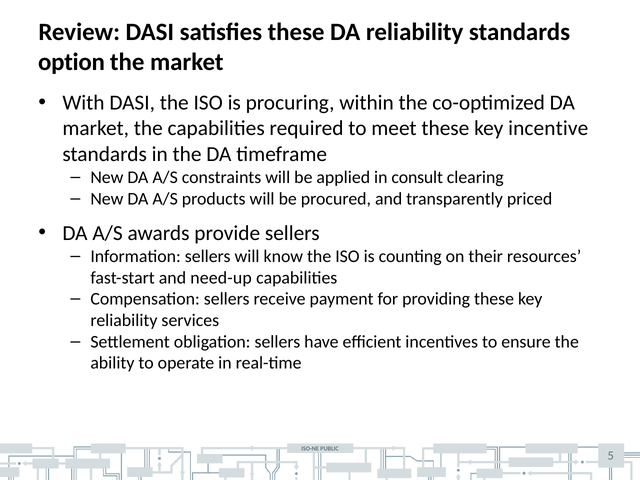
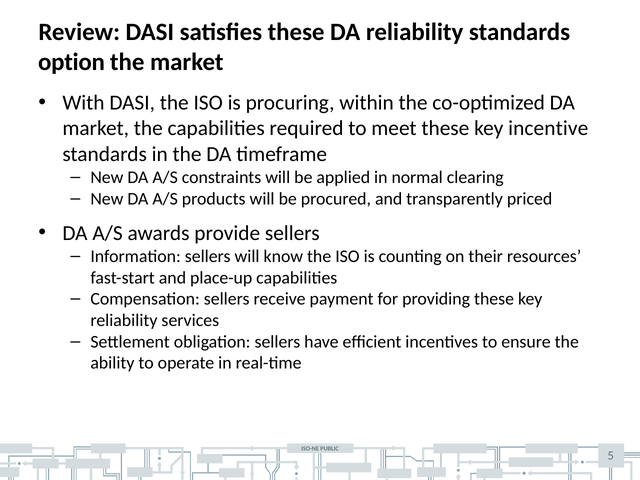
consult: consult -> normal (417, 177)
need-up: need-up -> place-up (221, 278)
